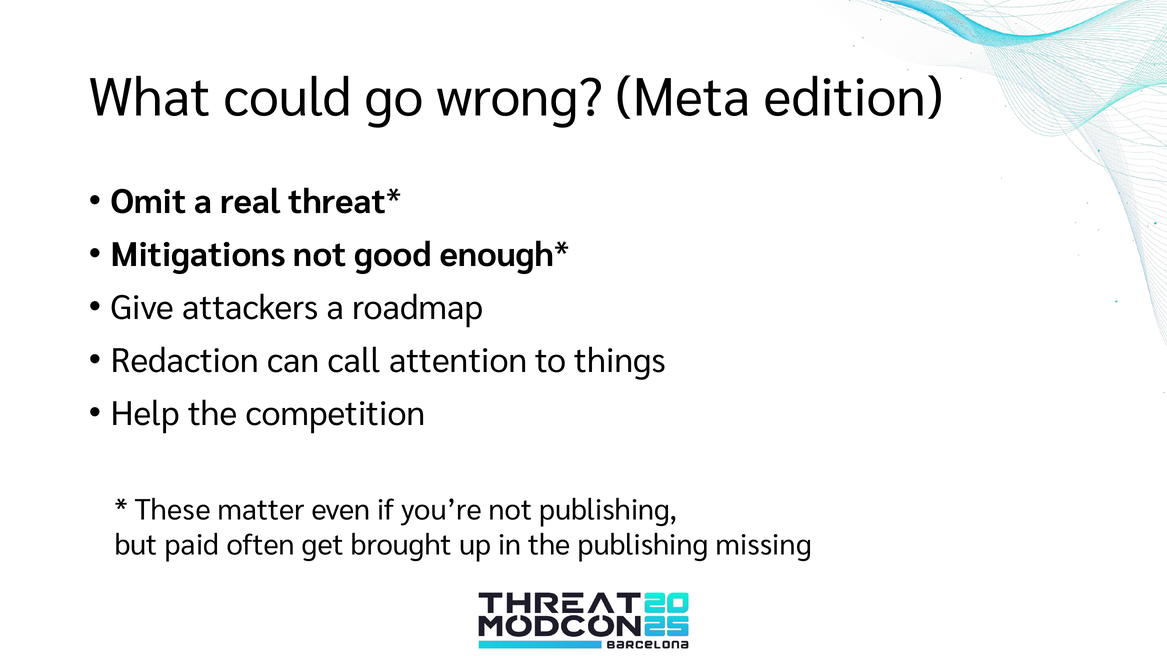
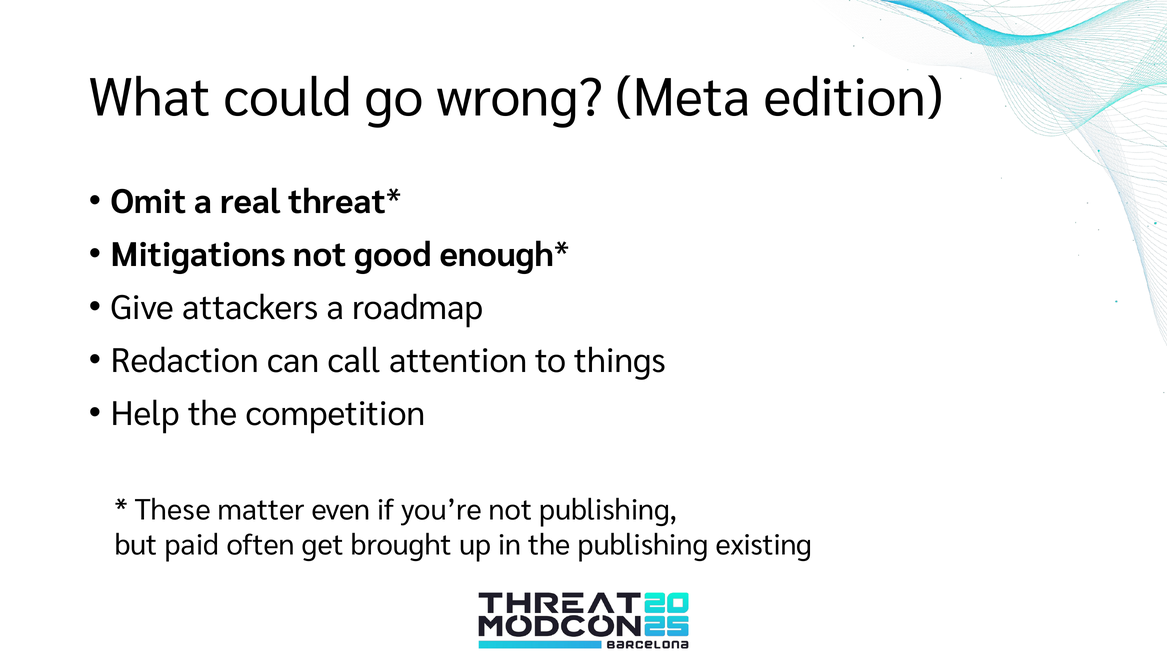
missing: missing -> existing (764, 546)
